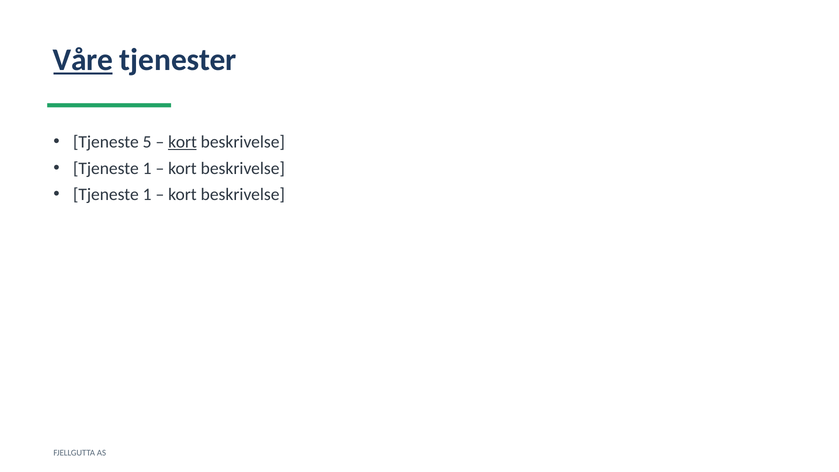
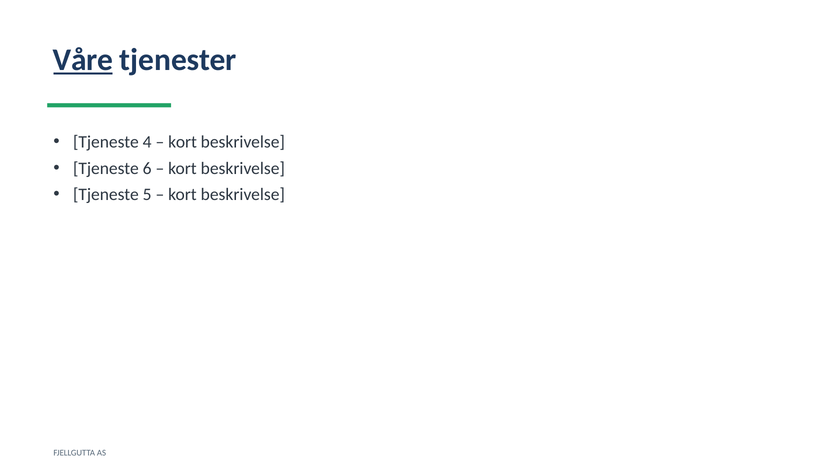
5: 5 -> 4 (147, 142)
kort underline: present -> none (183, 142)
1: 1 -> 6 (147, 168)
1: 1 -> 5 (147, 195)
